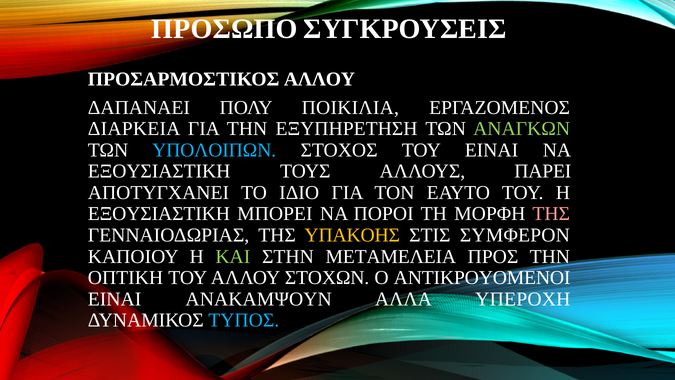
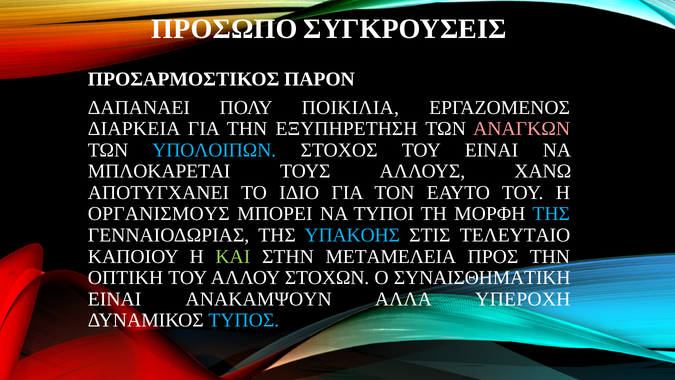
ΠΡΟΣΑΡΜΟΣΤΙΚΟΣ ΑΛΛΟΥ: ΑΛΛΟΥ -> ΠΑΡΟΝ (319, 79)
ΑΝΑΓΚΩΝ colour: light green -> pink (522, 129)
ΕΞΟΥΣΙΑΣΤΙΚΗ: ΕΞΟΥΣΙΑΣΤΙΚΗ -> ΜΠΛΟΚΑΡΕΤΑΙ (159, 171)
ΠΑΡΕΙ: ΠΑΡΕΙ -> ΧΑΝΩ (543, 171)
ΕΞΟΥΣΙΑΣΤΙΚΗ: ΕΞΟΥΣΙΑΣΤΙΚΗ -> ΟΡΓΑΝΙΣΜΟΥΣ (159, 214)
ΠΟΡΟΙ: ΠΟΡΟΙ -> ΤΥΠΟΙ (384, 214)
ΤΗΣ colour: pink -> light blue (551, 214)
ΥΠΑΚΟΗΣ colour: yellow -> light blue (352, 235)
ΣΥΜΦΕΡΟΝ: ΣΥΜΦΕΡΟΝ -> ΤΕΛΕΥΤΑΙΟ (515, 235)
ΑΝΤΙΚΡΟΥΟΜΕΝΟΙ: ΑΝΤΙΚΡΟΥΟΜΕΝΟΙ -> ΣΥΝΑΙΣΘΗΜΑΤΙΚΗ (482, 278)
